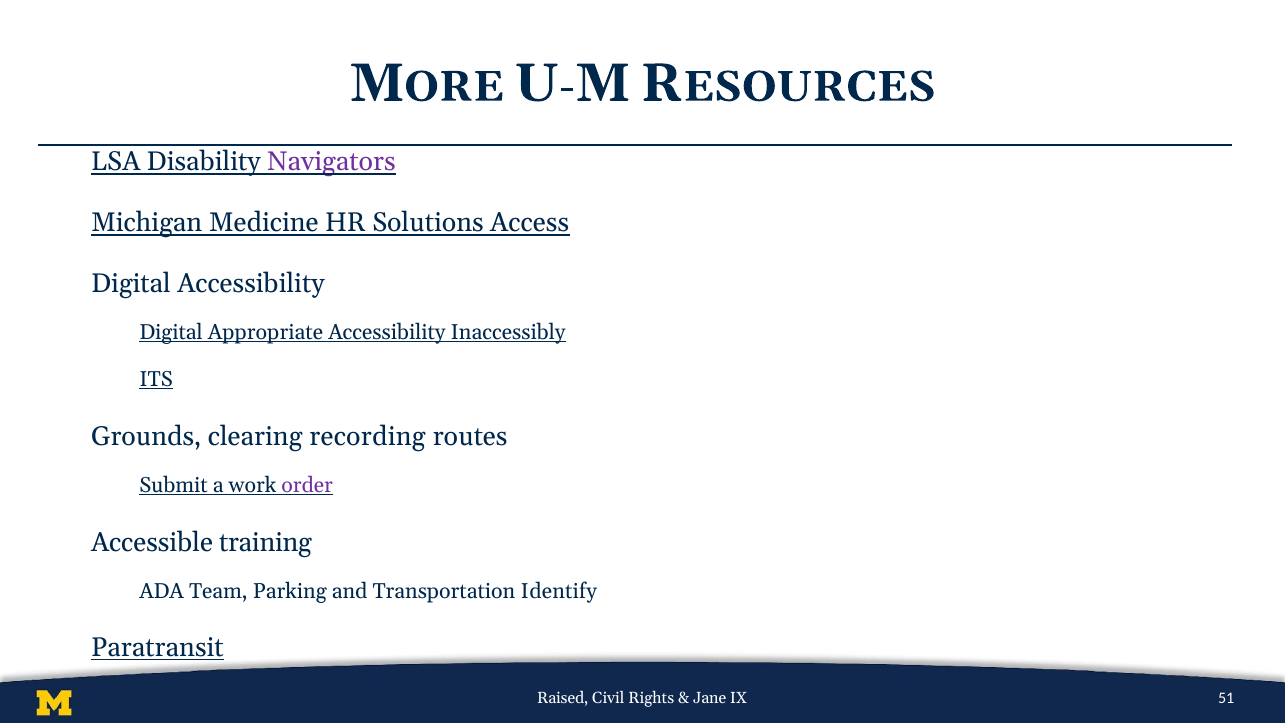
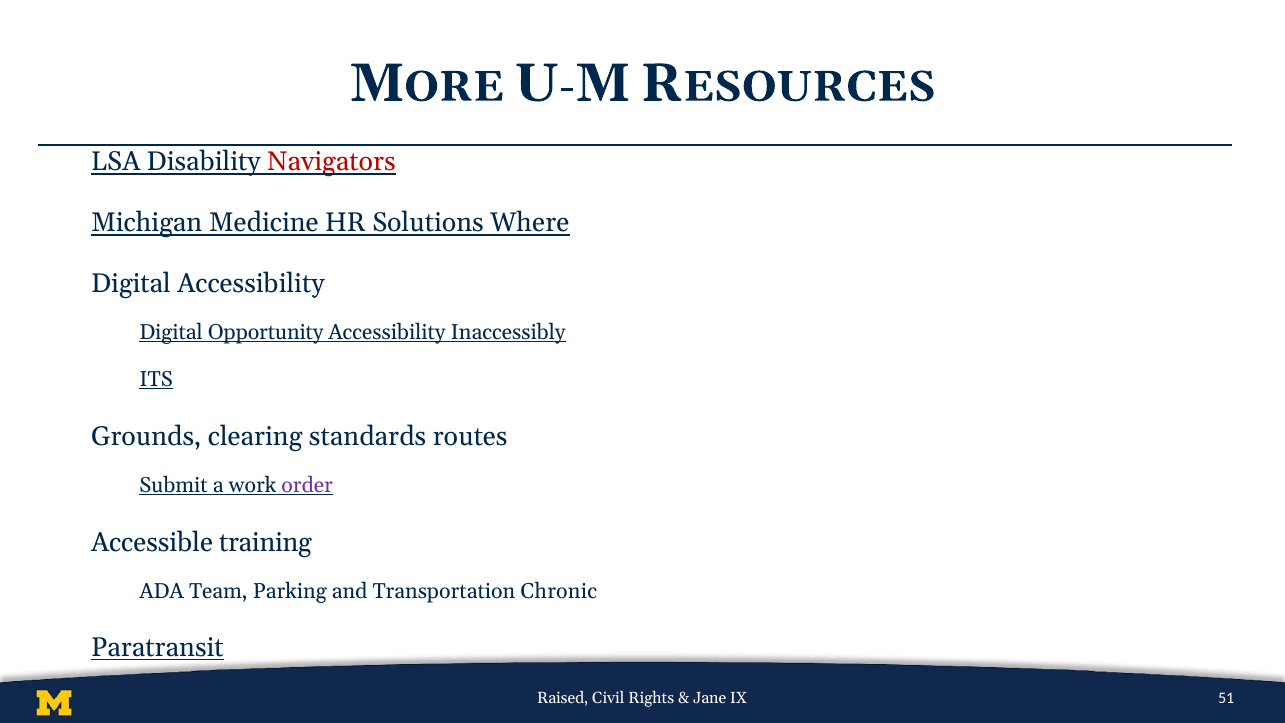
Navigators colour: purple -> red (331, 162)
Access: Access -> Where (530, 223)
Appropriate: Appropriate -> Opportunity (266, 332)
recording: recording -> standards (368, 436)
Identify: Identify -> Chronic (559, 591)
